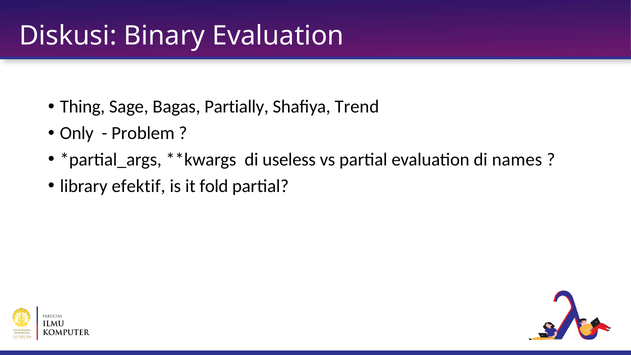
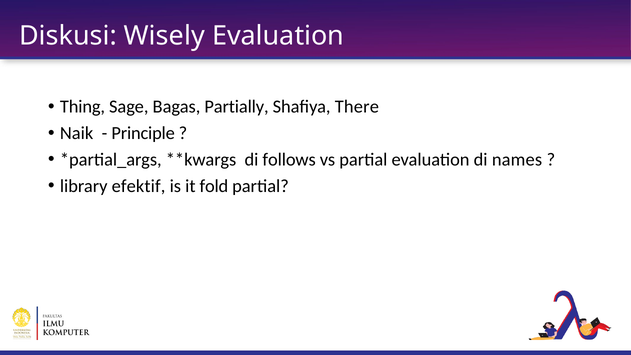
Binary: Binary -> Wisely (164, 36)
Trend: Trend -> There (357, 107)
Only: Only -> Naik (77, 133)
Problem: Problem -> Principle (143, 133)
useless: useless -> follows (289, 160)
